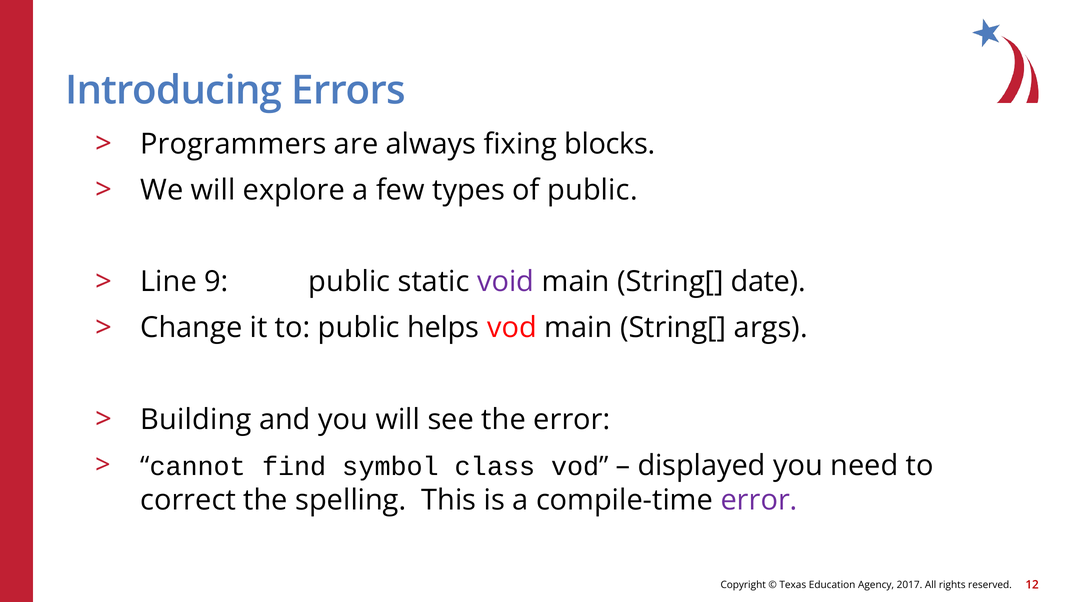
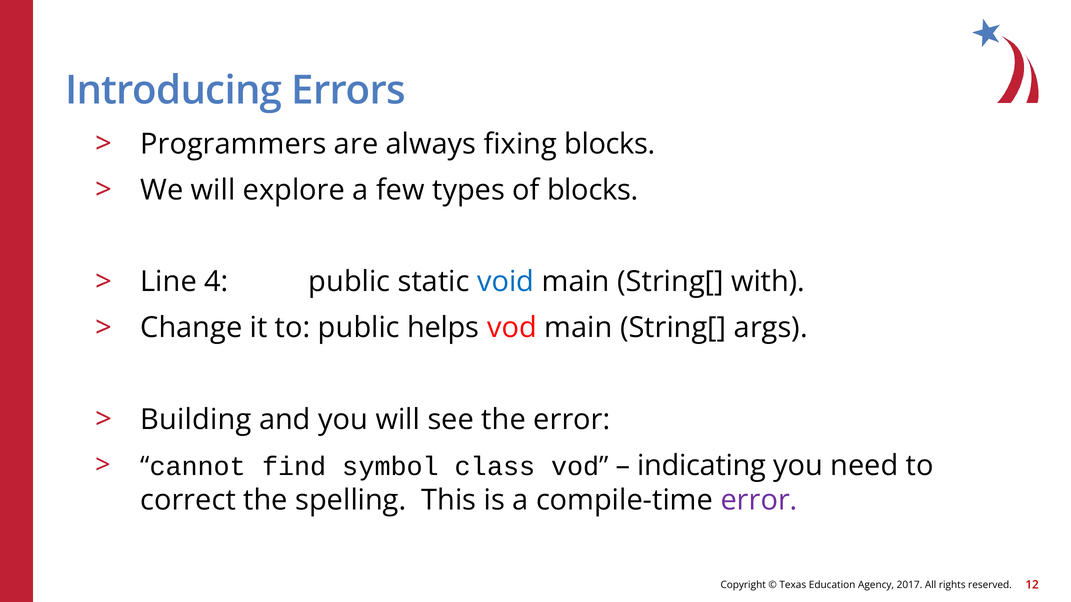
of public: public -> blocks (593, 190)
9: 9 -> 4 (216, 282)
void colour: purple -> blue (506, 282)
date: date -> with (768, 282)
displayed: displayed -> indicating (702, 466)
